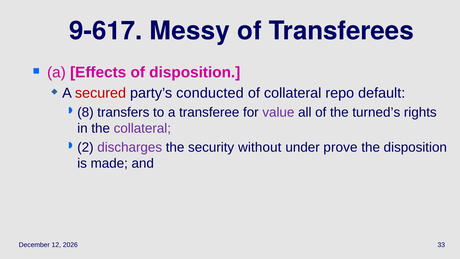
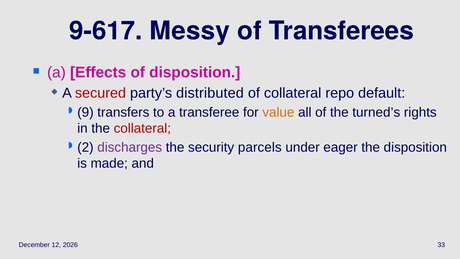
conducted: conducted -> distributed (210, 93)
8: 8 -> 9 (85, 112)
value colour: purple -> orange (278, 112)
collateral colour: purple -> red (142, 128)
without: without -> parcels (260, 147)
prove: prove -> eager (341, 147)
